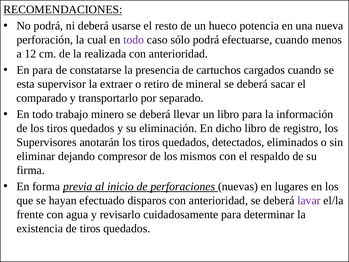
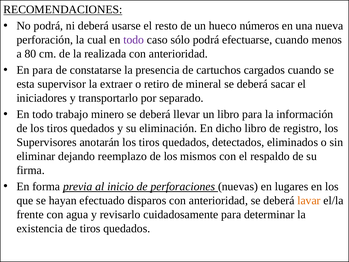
potencia: potencia -> números (259, 26)
12: 12 -> 80 (30, 54)
comparado: comparado -> iniciadores (42, 98)
compresor: compresor -> reemplazo (122, 156)
lavar colour: purple -> orange (309, 200)
